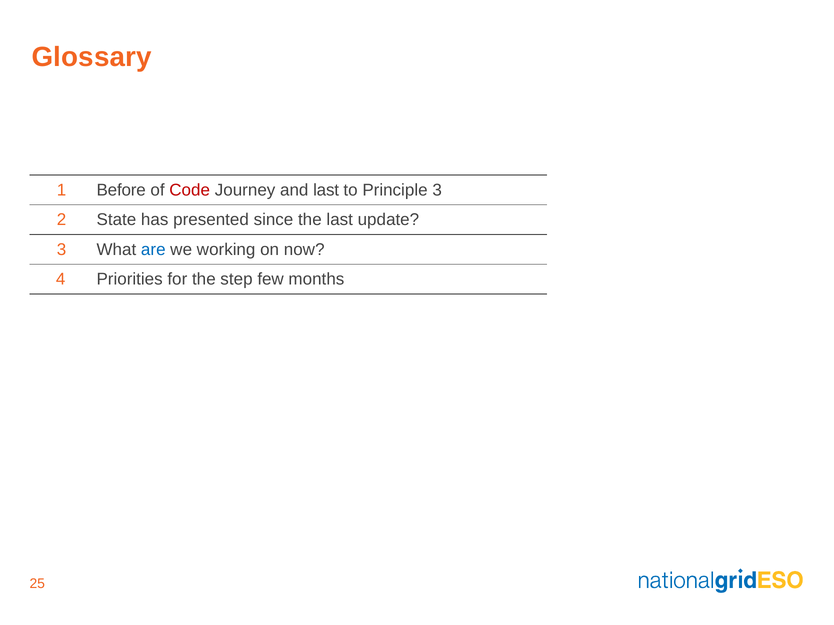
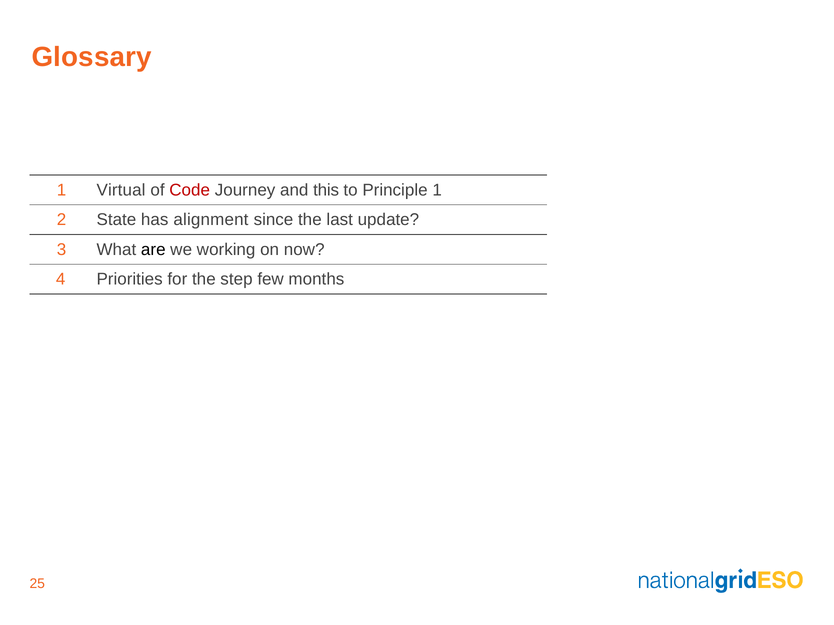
Before: Before -> Virtual (121, 190)
and last: last -> this (326, 190)
Principle 3: 3 -> 1 (437, 190)
presented: presented -> alignment (211, 220)
are colour: blue -> black (153, 250)
